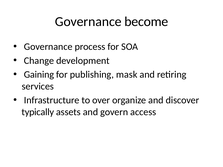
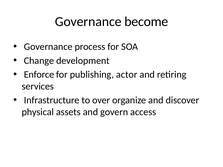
Gaining: Gaining -> Enforce (39, 75)
mask: mask -> actor (127, 75)
typically: typically -> physical (38, 112)
